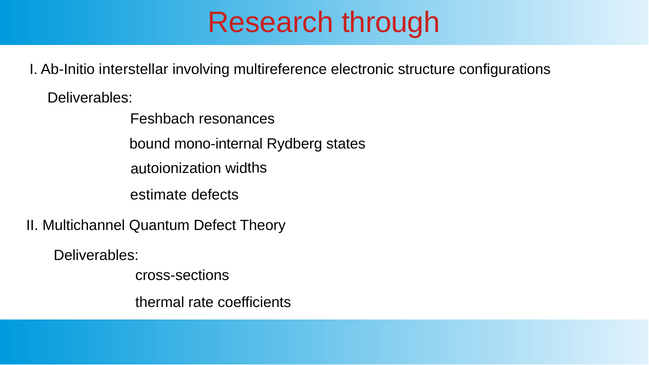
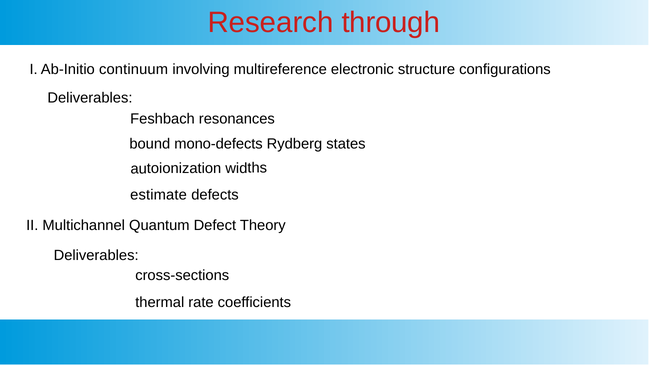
interstellar: interstellar -> continuum (134, 70)
mono-internal: mono-internal -> mono-defects (219, 144)
